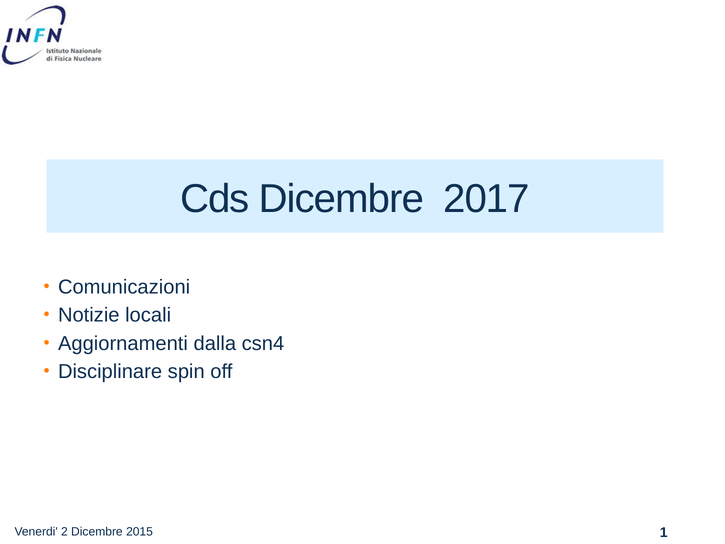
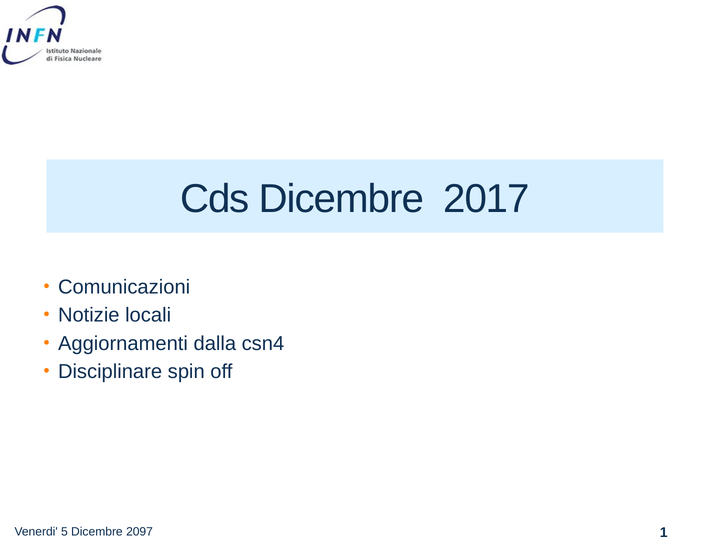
2: 2 -> 5 (64, 532)
2015: 2015 -> 2097 (140, 532)
